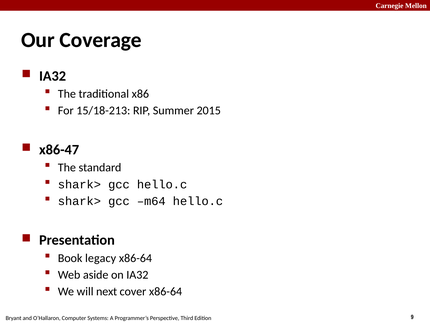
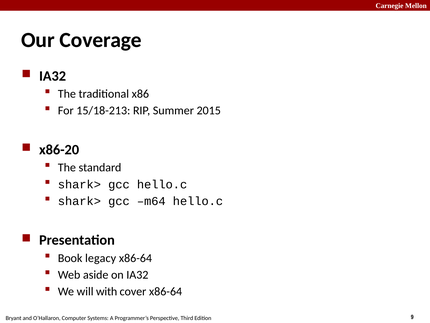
x86-47: x86-47 -> x86-20 (59, 149)
next: next -> with (107, 291)
